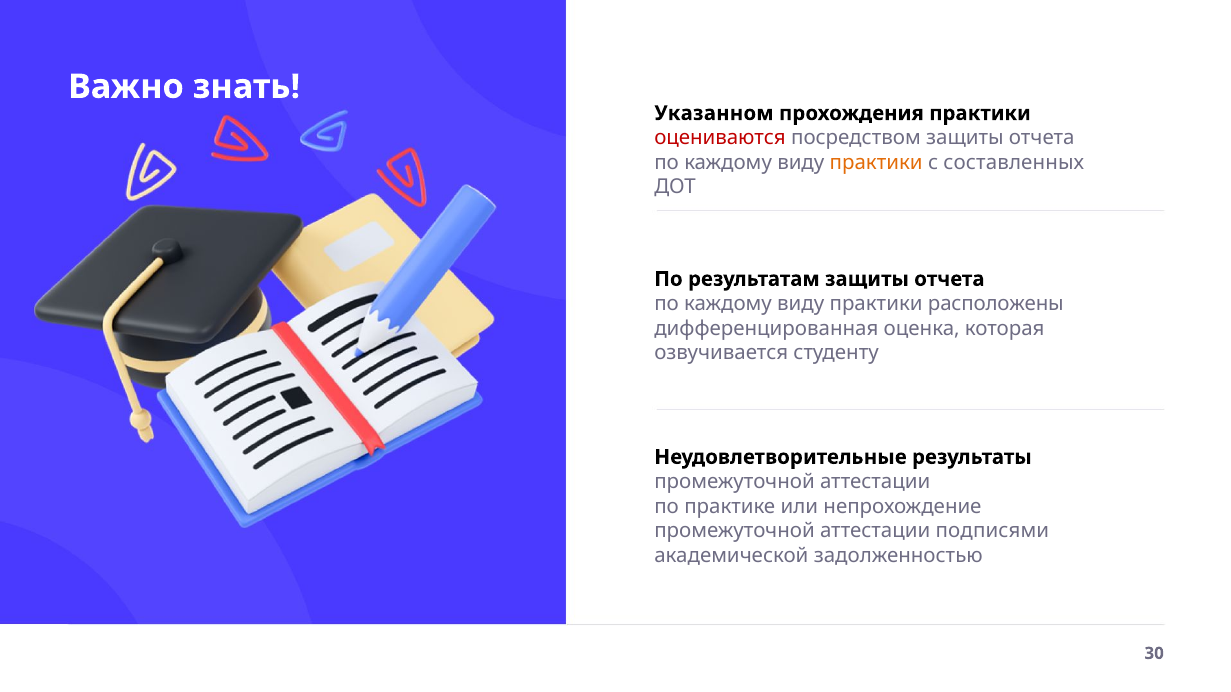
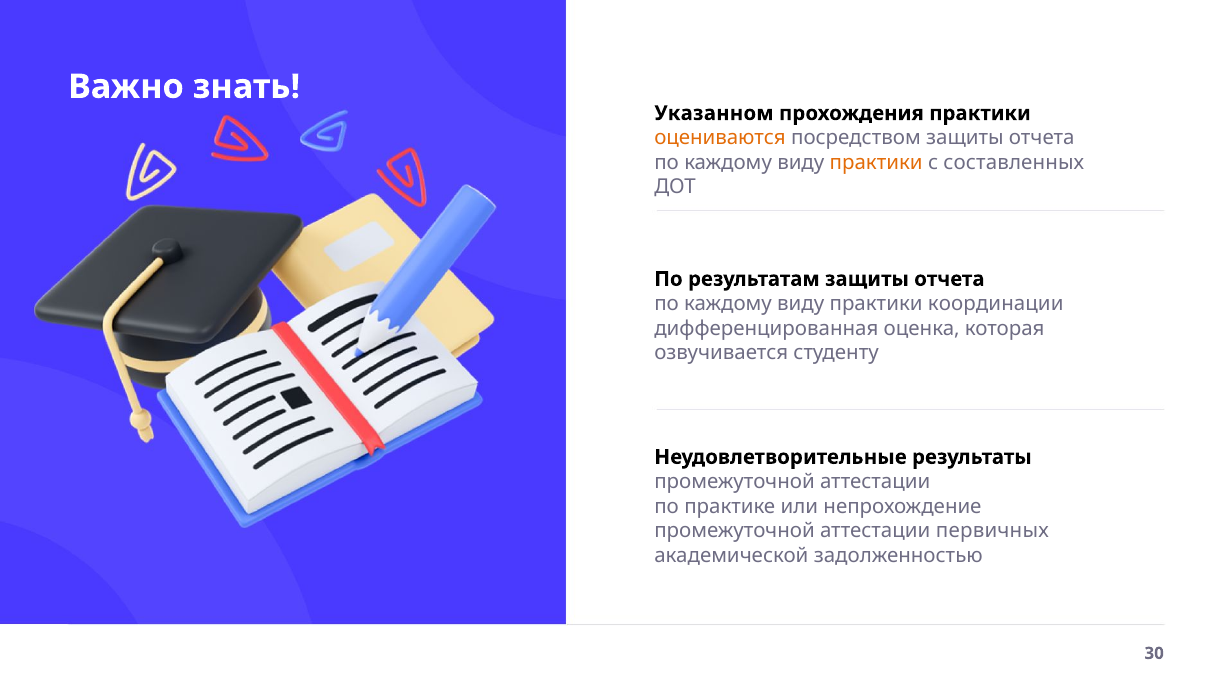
оцениваются colour: red -> orange (720, 138)
расположены: расположены -> координации (996, 304)
подписями: подписями -> первичных (992, 531)
